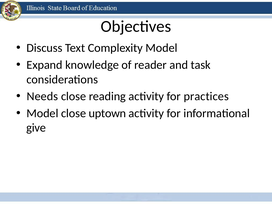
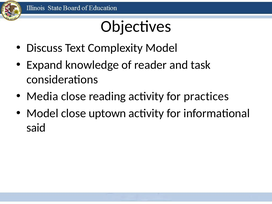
Needs: Needs -> Media (42, 96)
give: give -> said (36, 128)
